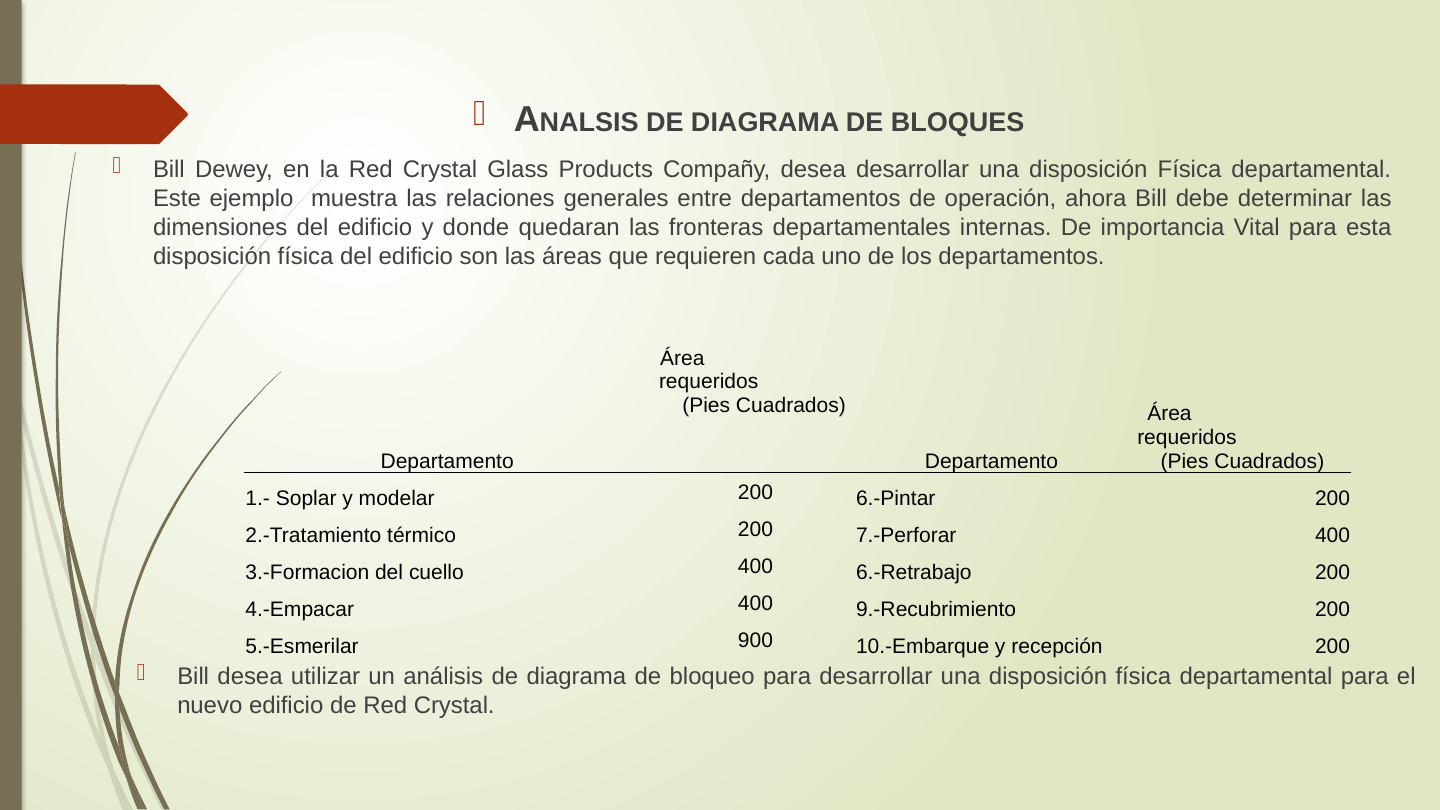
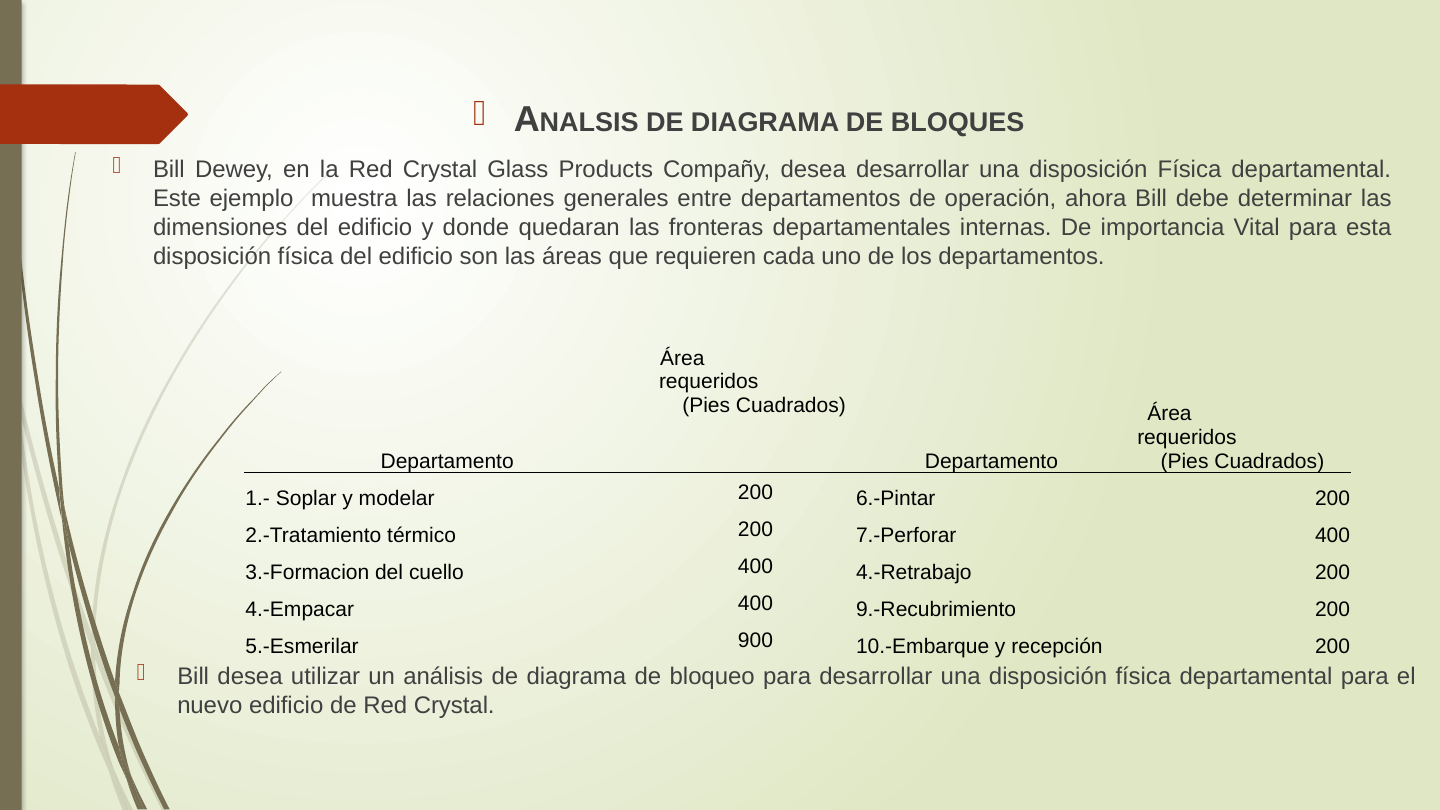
6.-Retrabajo: 6.-Retrabajo -> 4.-Retrabajo (914, 573)
